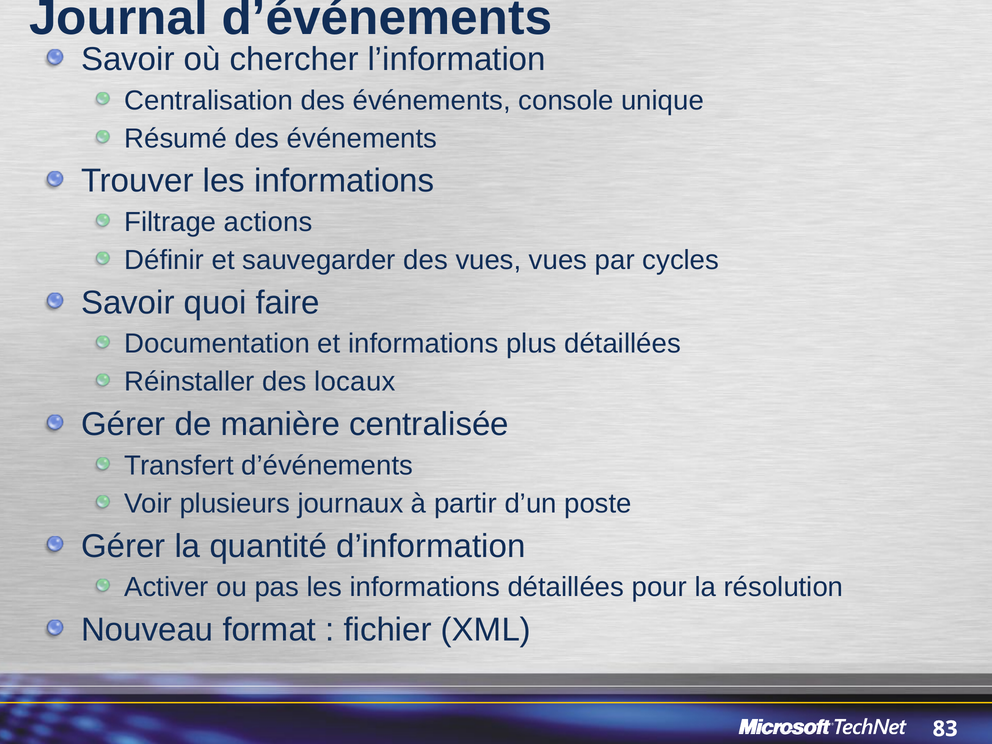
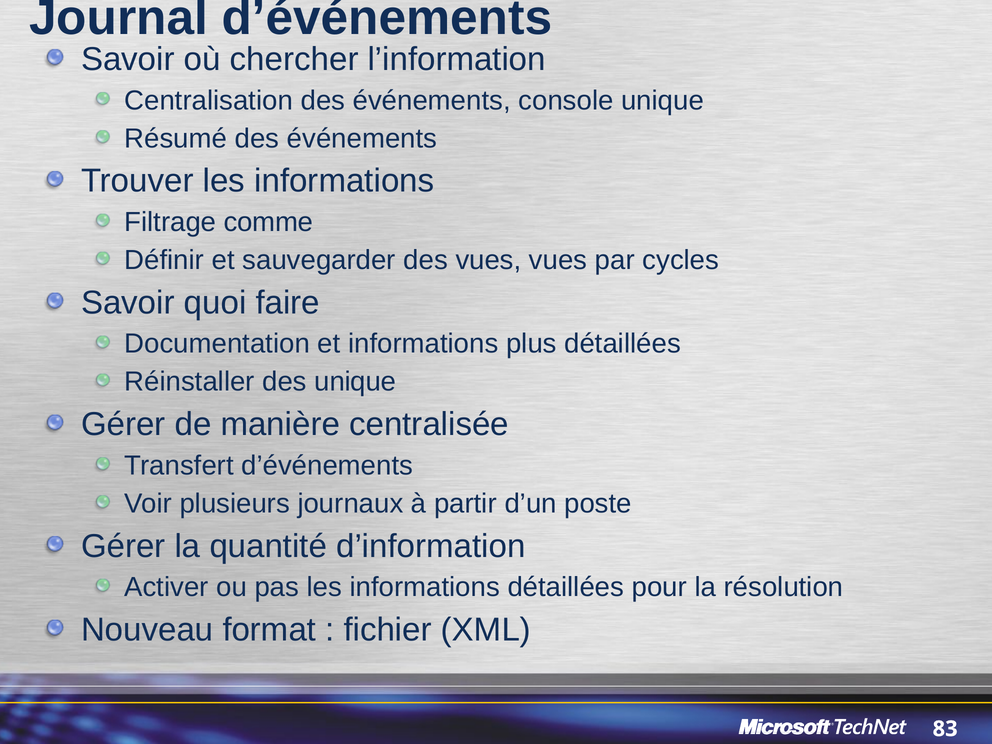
actions: actions -> comme (269, 222)
des locaux: locaux -> unique (355, 382)
